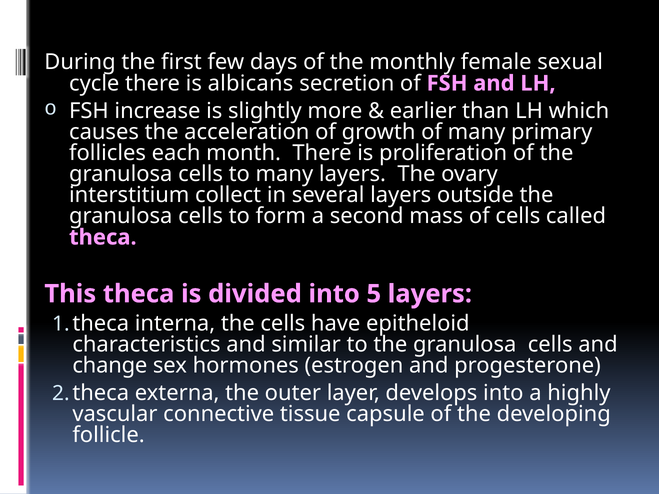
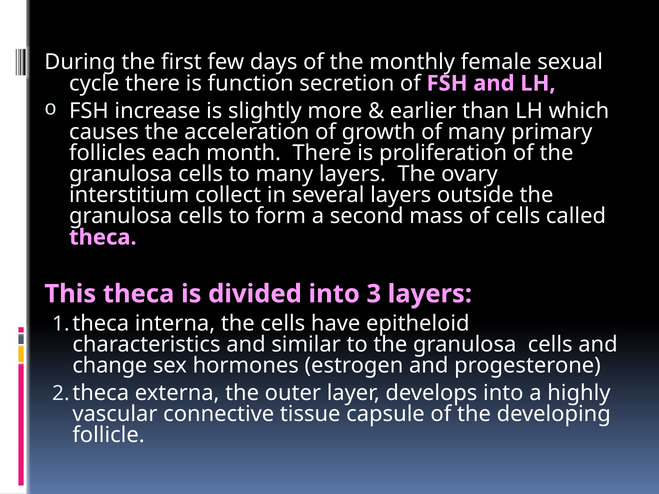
albicans: albicans -> function (251, 83)
5: 5 -> 3 (374, 294)
